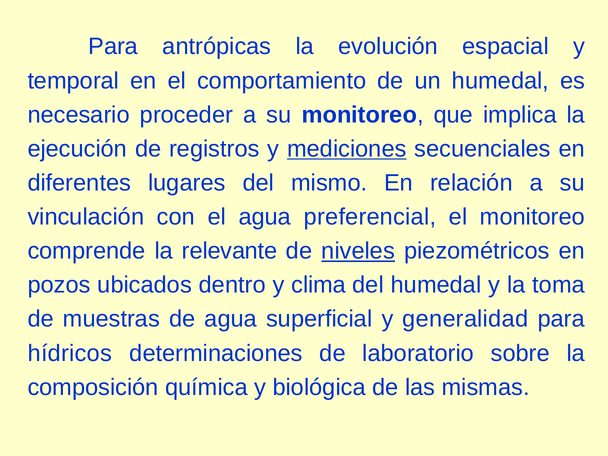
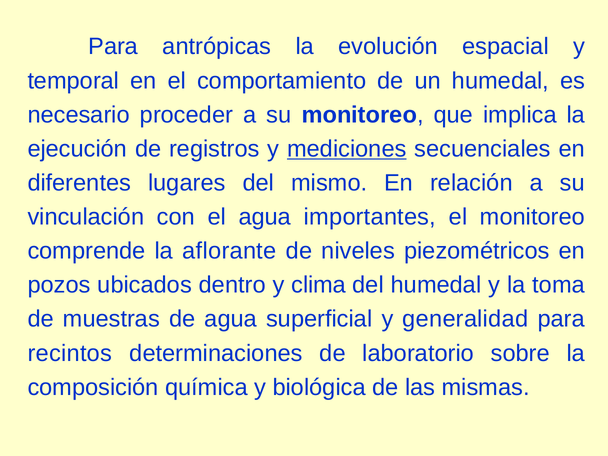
preferencial: preferencial -> importantes (370, 217)
relevante: relevante -> aflorante (229, 251)
niveles underline: present -> none (358, 251)
hídricos: hídricos -> recintos (70, 353)
